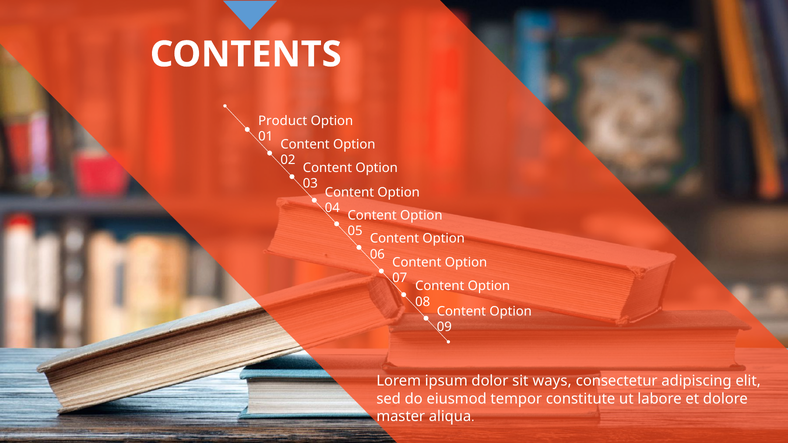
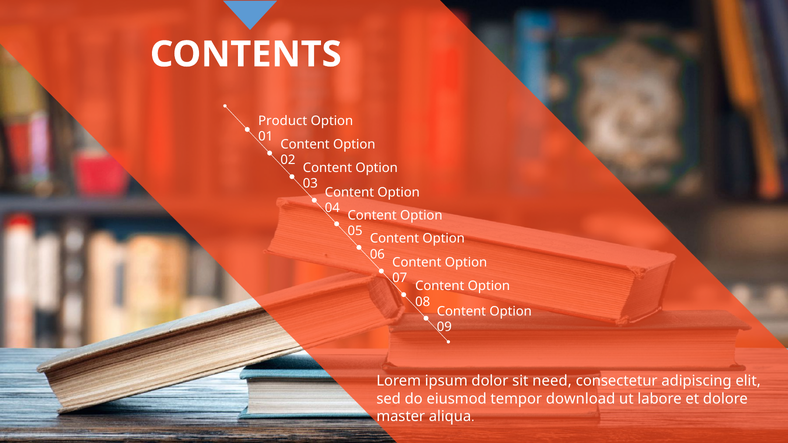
ways: ways -> need (552, 381)
constitute: constitute -> download (581, 399)
